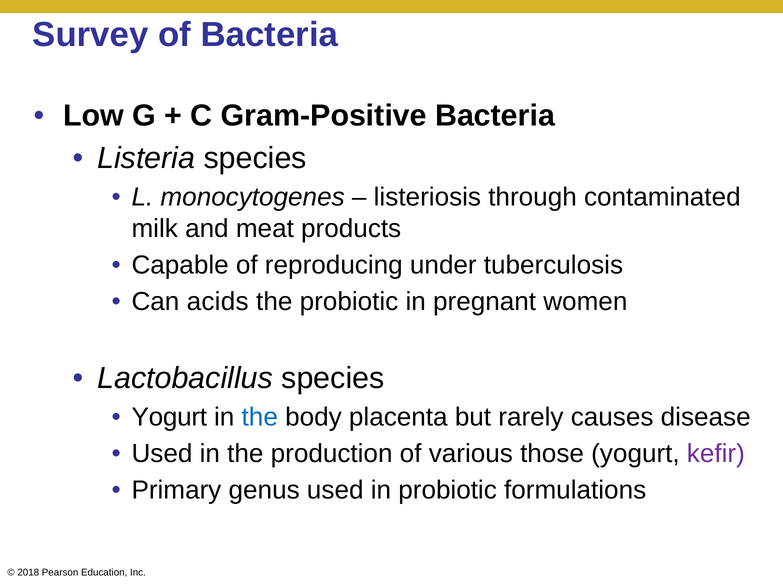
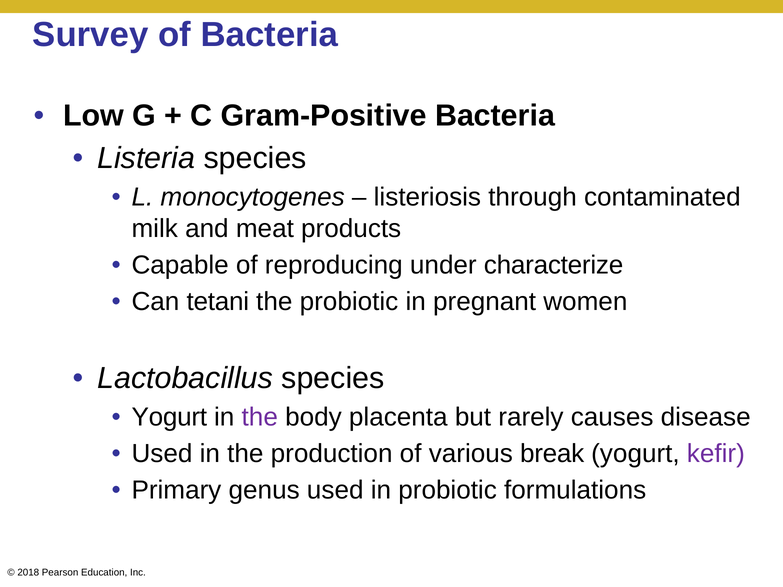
tuberculosis: tuberculosis -> characterize (554, 265)
acids: acids -> tetani (218, 302)
the colour: blue -> purple (260, 417)
those: those -> break (552, 454)
